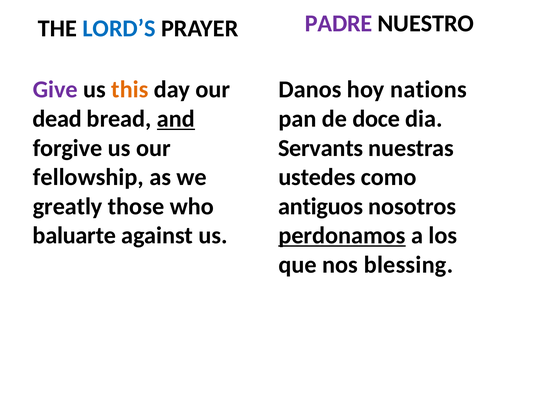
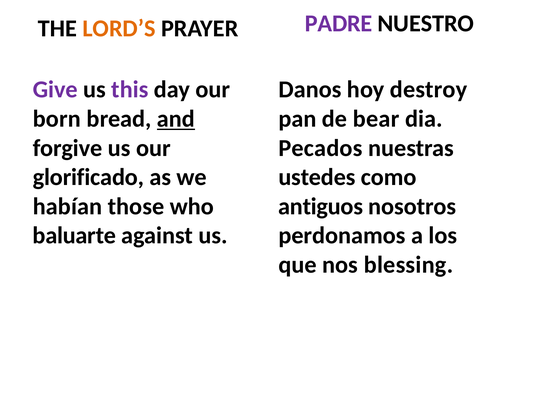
LORD’S colour: blue -> orange (119, 28)
this colour: orange -> purple (130, 90)
nations: nations -> destroy (429, 90)
dead: dead -> born (57, 119)
doce: doce -> bear (376, 119)
Servants: Servants -> Pecados (320, 148)
fellowship: fellowship -> glorificado (88, 177)
greatly: greatly -> habían (68, 206)
perdonamos underline: present -> none (342, 235)
